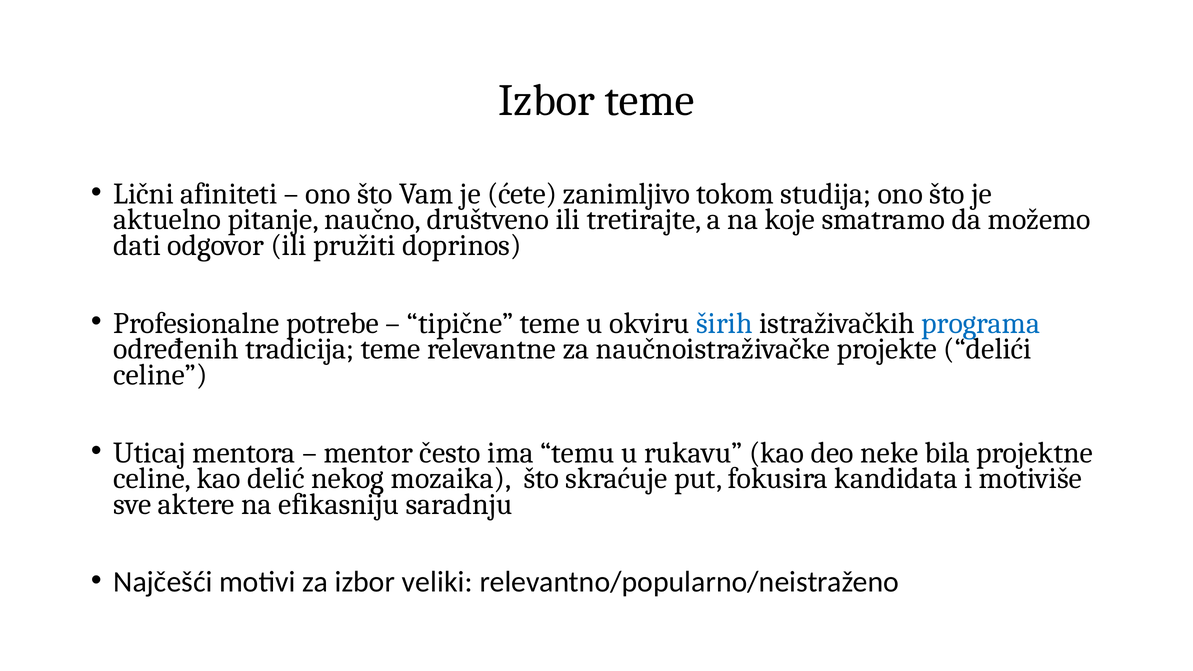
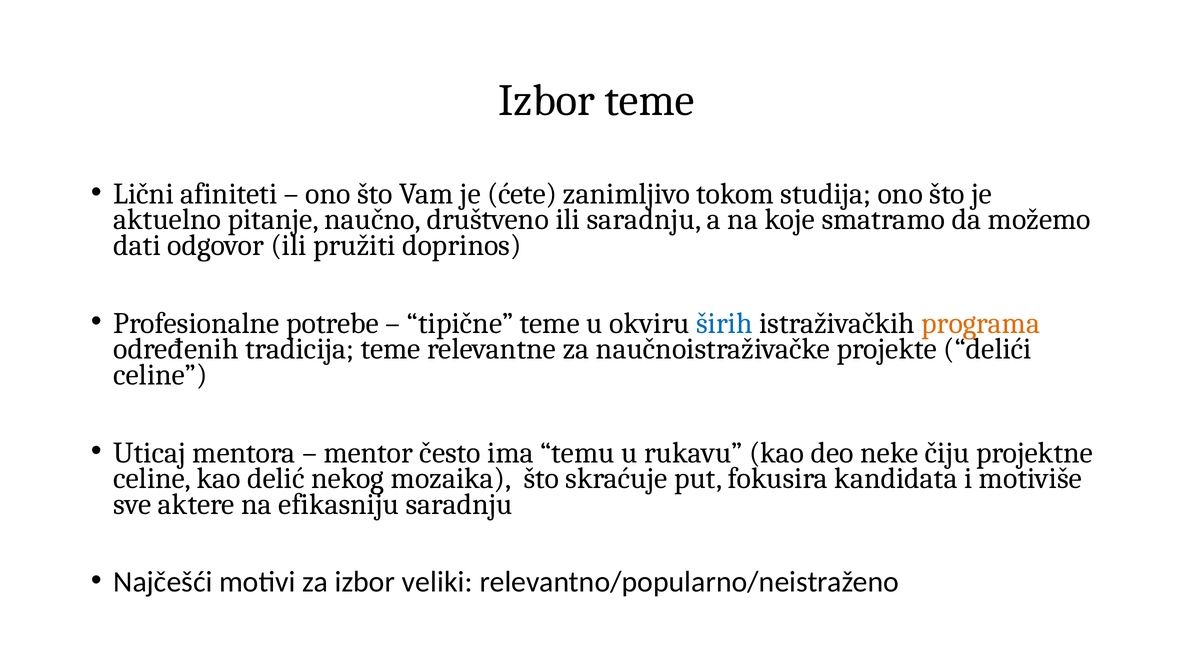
ili tretirajte: tretirajte -> saradnju (644, 220)
programa colour: blue -> orange (981, 323)
bila: bila -> čiju (947, 453)
